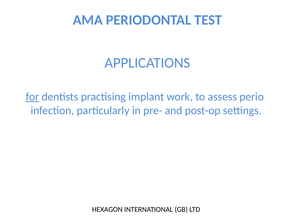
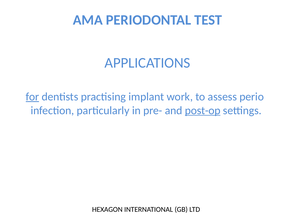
post-op underline: none -> present (203, 111)
